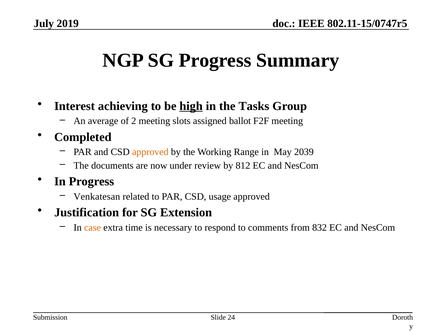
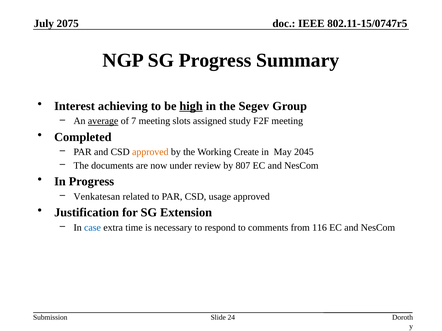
2019: 2019 -> 2075 (68, 24)
Tasks: Tasks -> Segev (254, 106)
average underline: none -> present (103, 121)
2: 2 -> 7 (134, 121)
ballot: ballot -> study (240, 121)
Range: Range -> Create (246, 152)
2039: 2039 -> 2045 (304, 152)
812: 812 -> 807 (243, 166)
case colour: orange -> blue (93, 228)
832: 832 -> 116 (320, 228)
